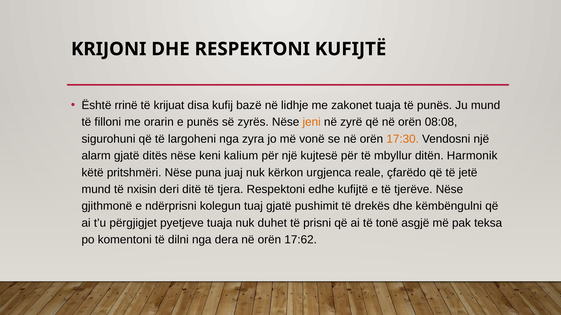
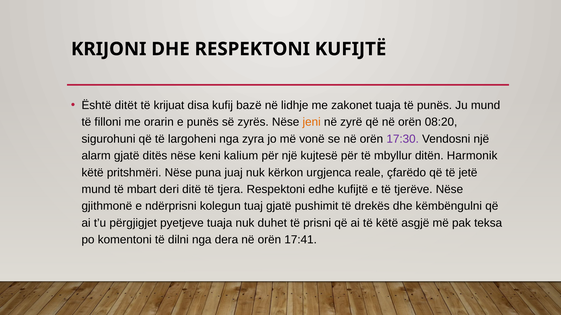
rrinë: rrinë -> ditët (126, 105)
08:08: 08:08 -> 08:20 (441, 122)
17:30 colour: orange -> purple (403, 139)
nxisin: nxisin -> mbart (142, 190)
të tonë: tonë -> këtë (387, 223)
17:62: 17:62 -> 17:41 (301, 240)
